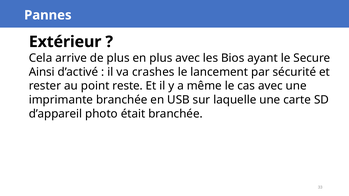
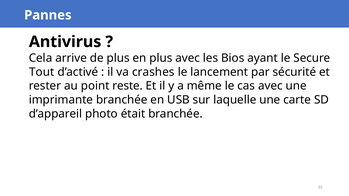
Extérieur: Extérieur -> Antivirus (65, 42)
Ainsi: Ainsi -> Tout (42, 72)
